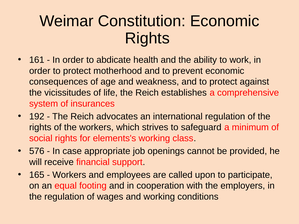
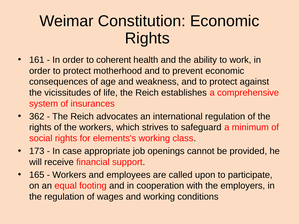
abdicate: abdicate -> coherent (114, 60)
192: 192 -> 362 (37, 117)
576: 576 -> 173 (37, 151)
